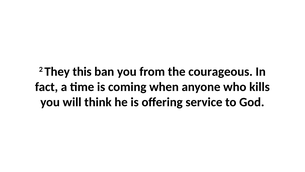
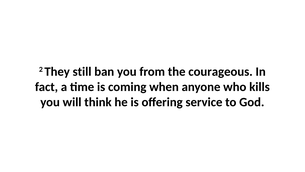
this: this -> still (82, 71)
